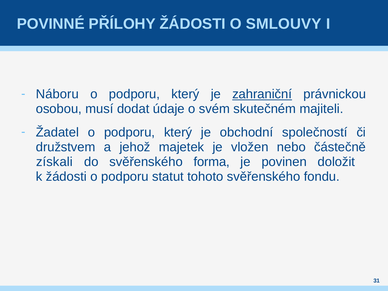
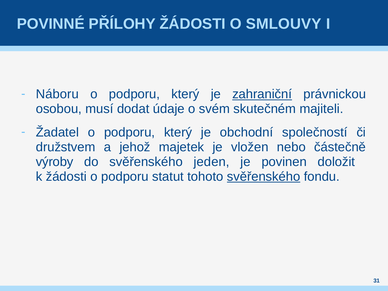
získali: získali -> výroby (55, 162)
forma: forma -> jeden (212, 162)
svěřenského underline: none -> present (264, 177)
